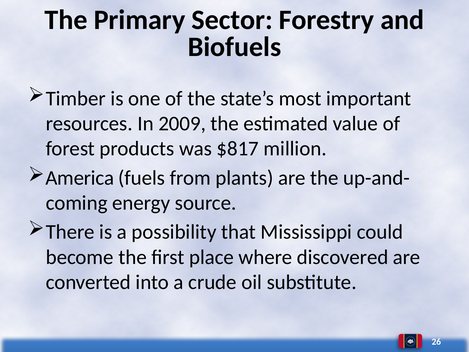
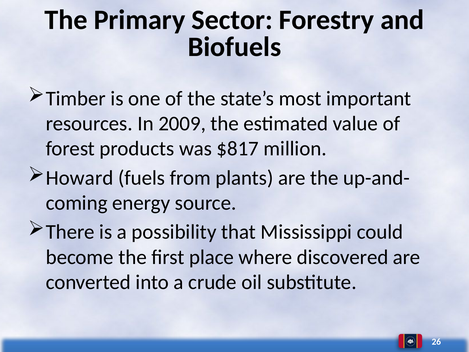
America: America -> Howard (80, 178)
